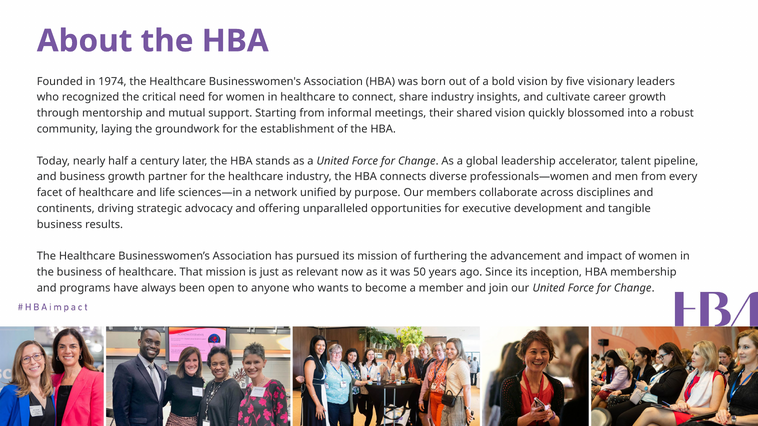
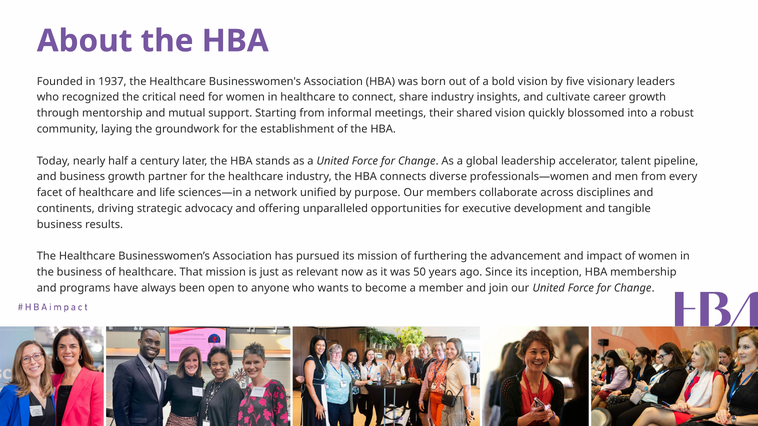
1974: 1974 -> 1937 (112, 81)
